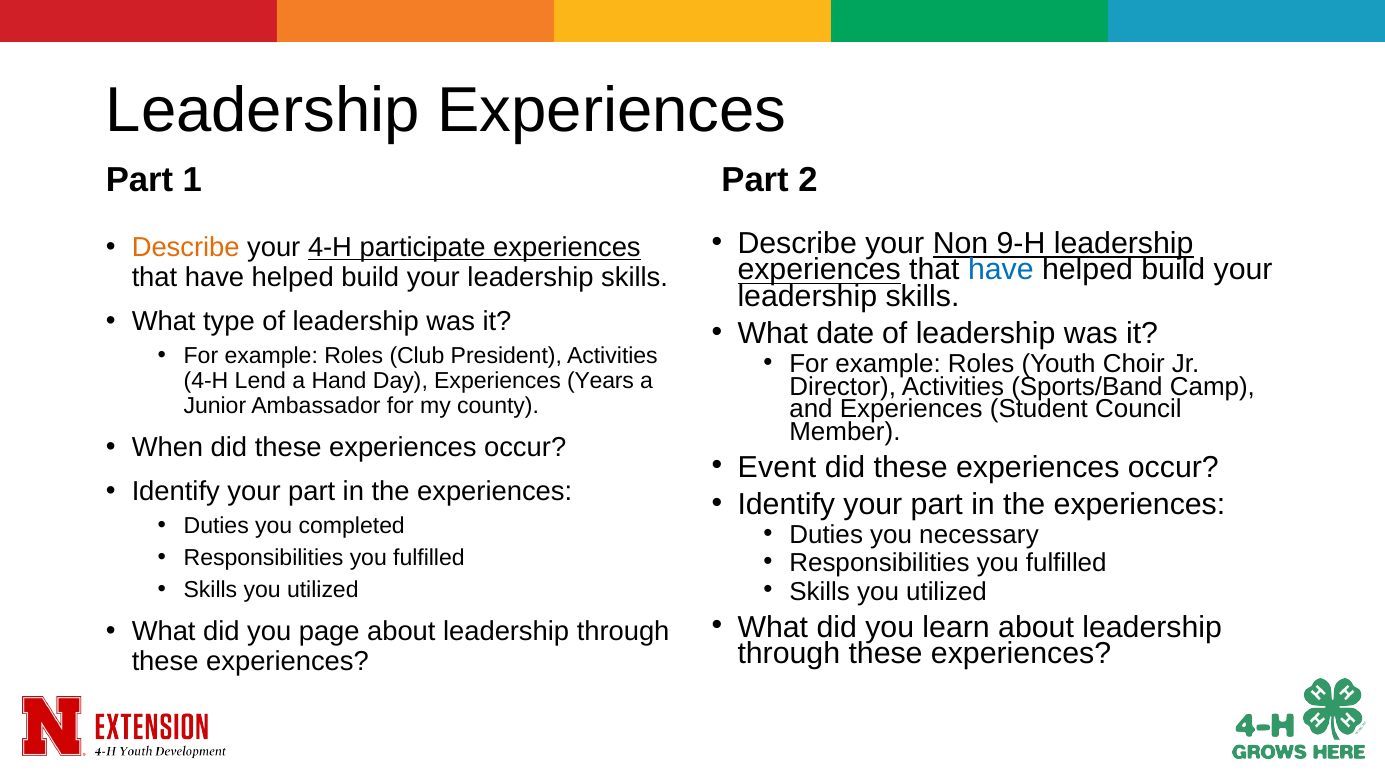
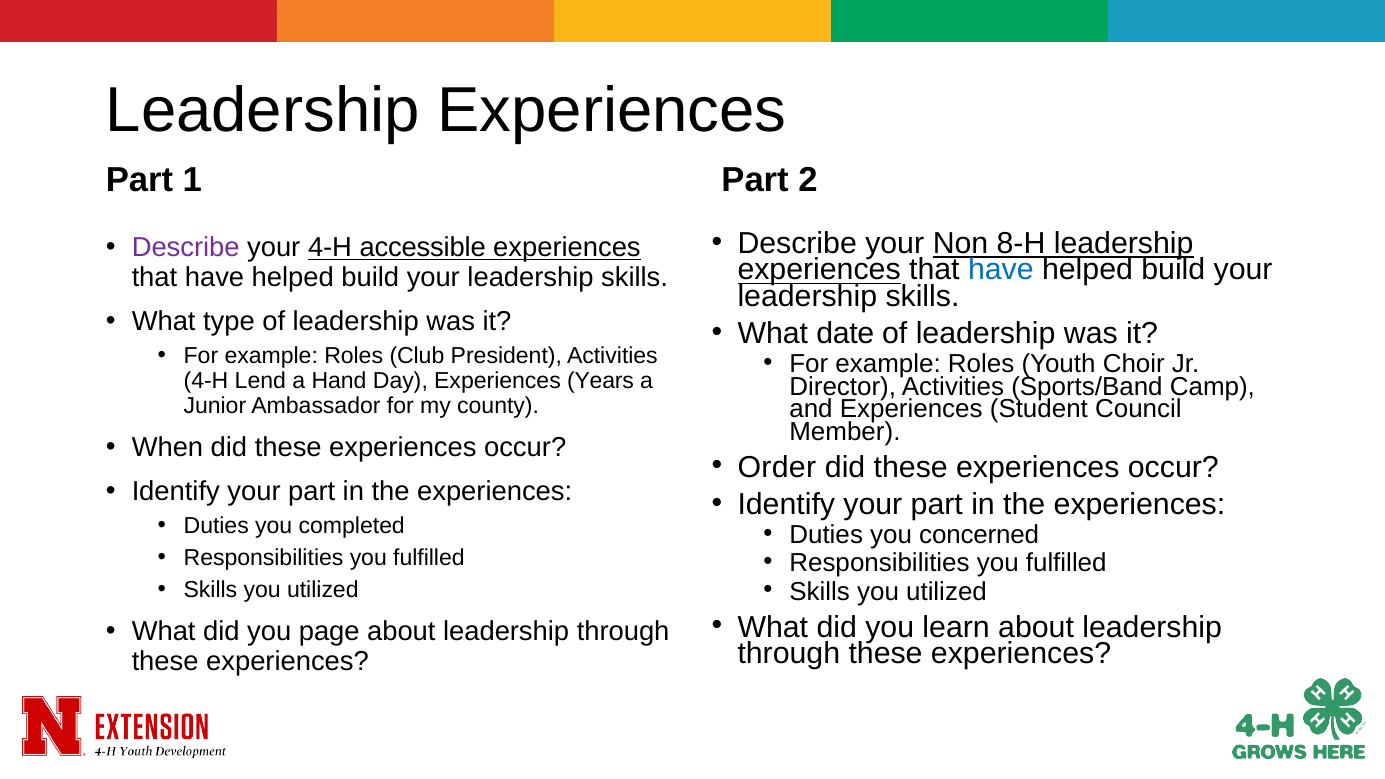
9-H: 9-H -> 8-H (1021, 244)
Describe colour: orange -> purple (186, 248)
participate: participate -> accessible (423, 248)
Event: Event -> Order (777, 467)
necessary: necessary -> concerned (979, 535)
